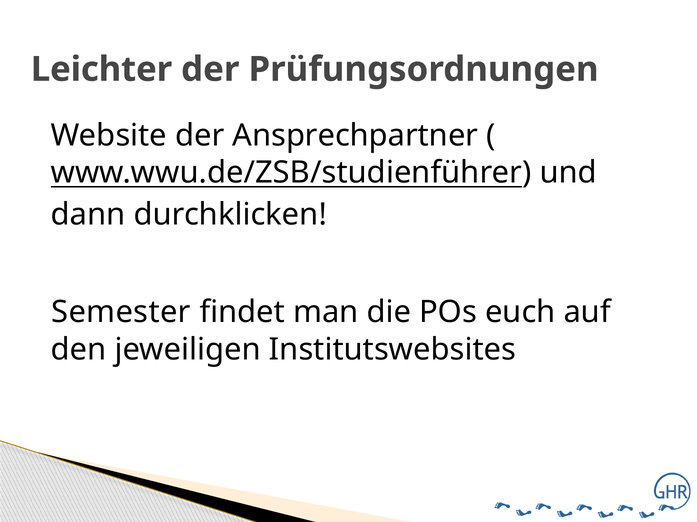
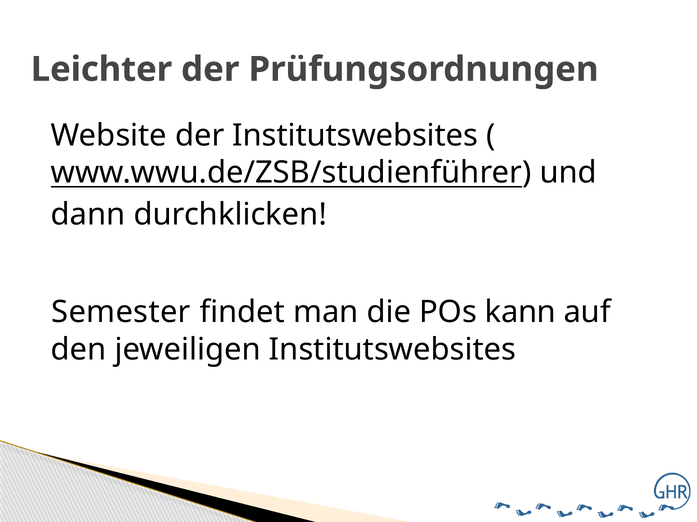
der Ansprechpartner: Ansprechpartner -> Institutswebsites (355, 136)
euch: euch -> kann (520, 313)
